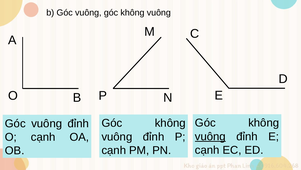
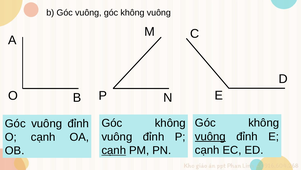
cạnh underline: none -> present (114, 150)
